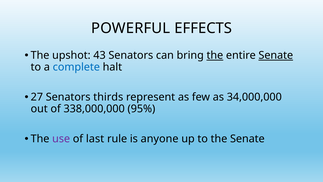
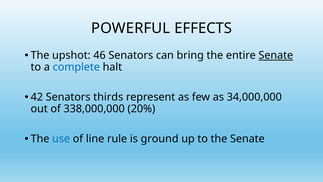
43: 43 -> 46 (100, 55)
the underline: present -> none (215, 55)
27: 27 -> 42 (37, 97)
95%: 95% -> 20% (141, 109)
use colour: purple -> blue (61, 139)
last: last -> line (95, 139)
anyone: anyone -> ground (160, 139)
